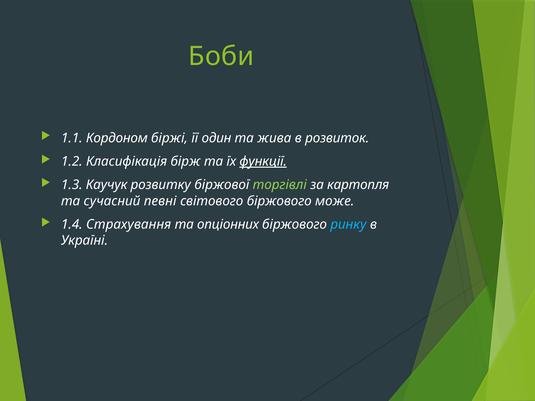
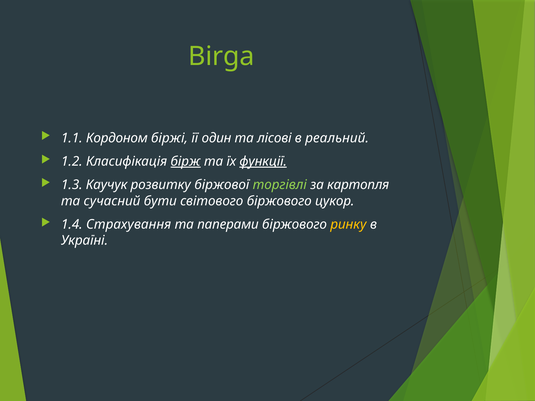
Боби: Боби -> Birga (221, 56)
жива: жива -> лісові (274, 138)
розвиток: розвиток -> реальний (337, 138)
бірж underline: none -> present (186, 162)
певні: певні -> бути (160, 201)
може: може -> цукор (335, 201)
опціонних: опціонних -> паперами (228, 225)
ринку colour: light blue -> yellow (348, 225)
